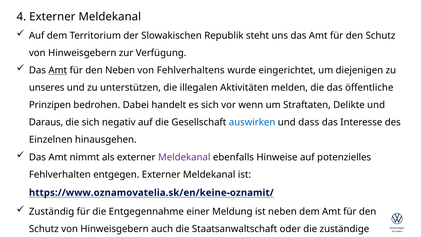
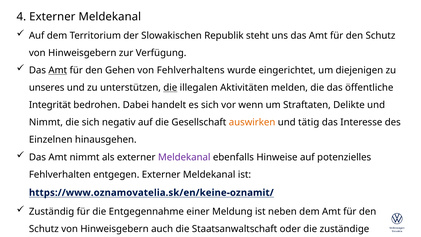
den Neben: Neben -> Gehen (120, 70)
die underline: none -> present (170, 88)
Prinzipen: Prinzipen -> Integrität (50, 105)
Daraus: Daraus -> Nimmt (46, 122)
auswirken colour: blue -> orange (252, 122)
dass: dass -> tätig (309, 122)
